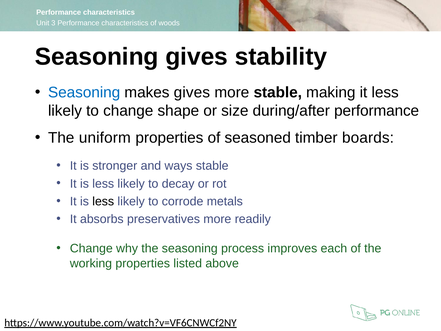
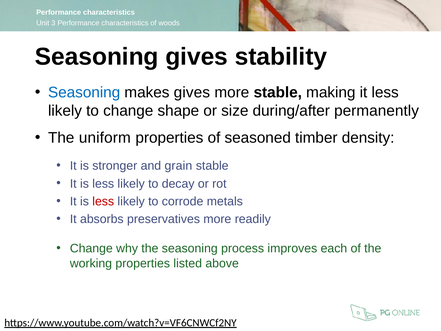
during/after performance: performance -> permanently (377, 111)
boards: boards -> density (368, 138)
ways: ways -> grain (178, 166)
less colour: black -> red (103, 201)
